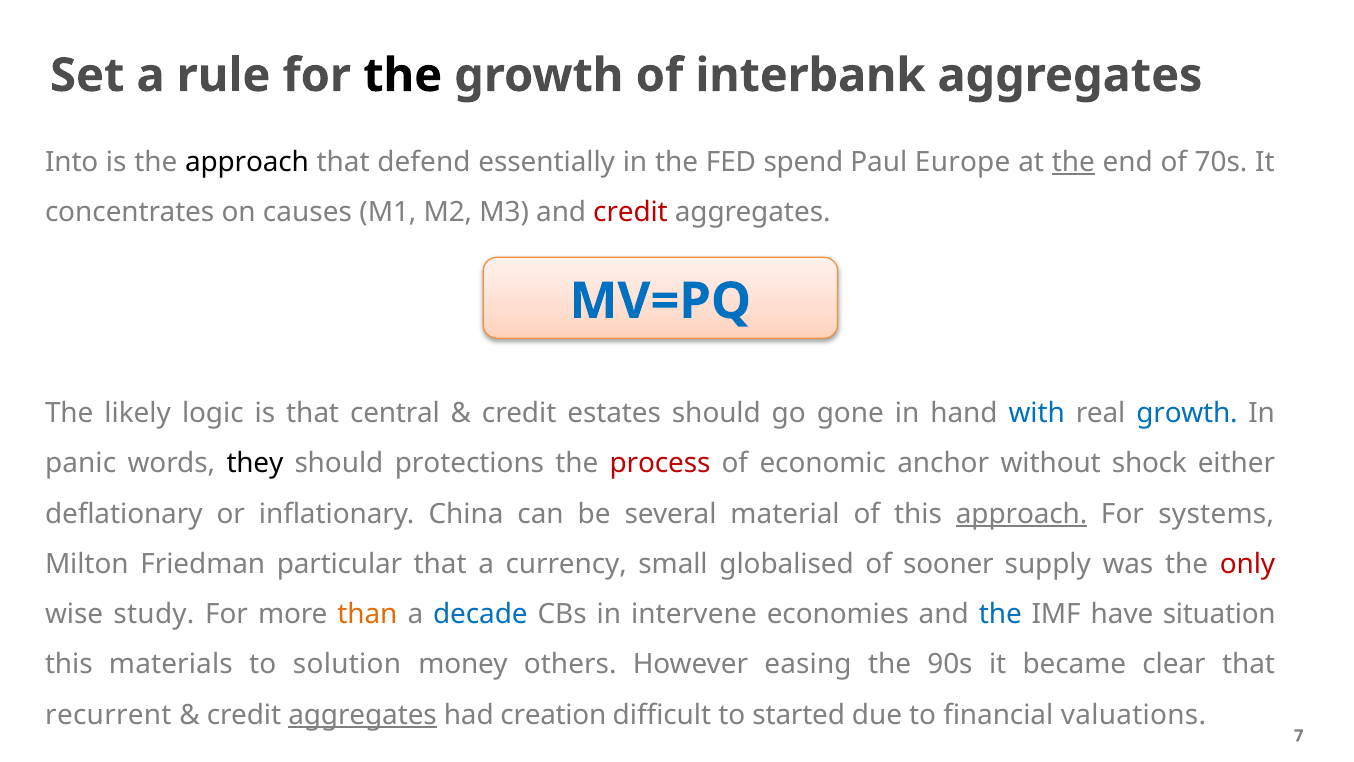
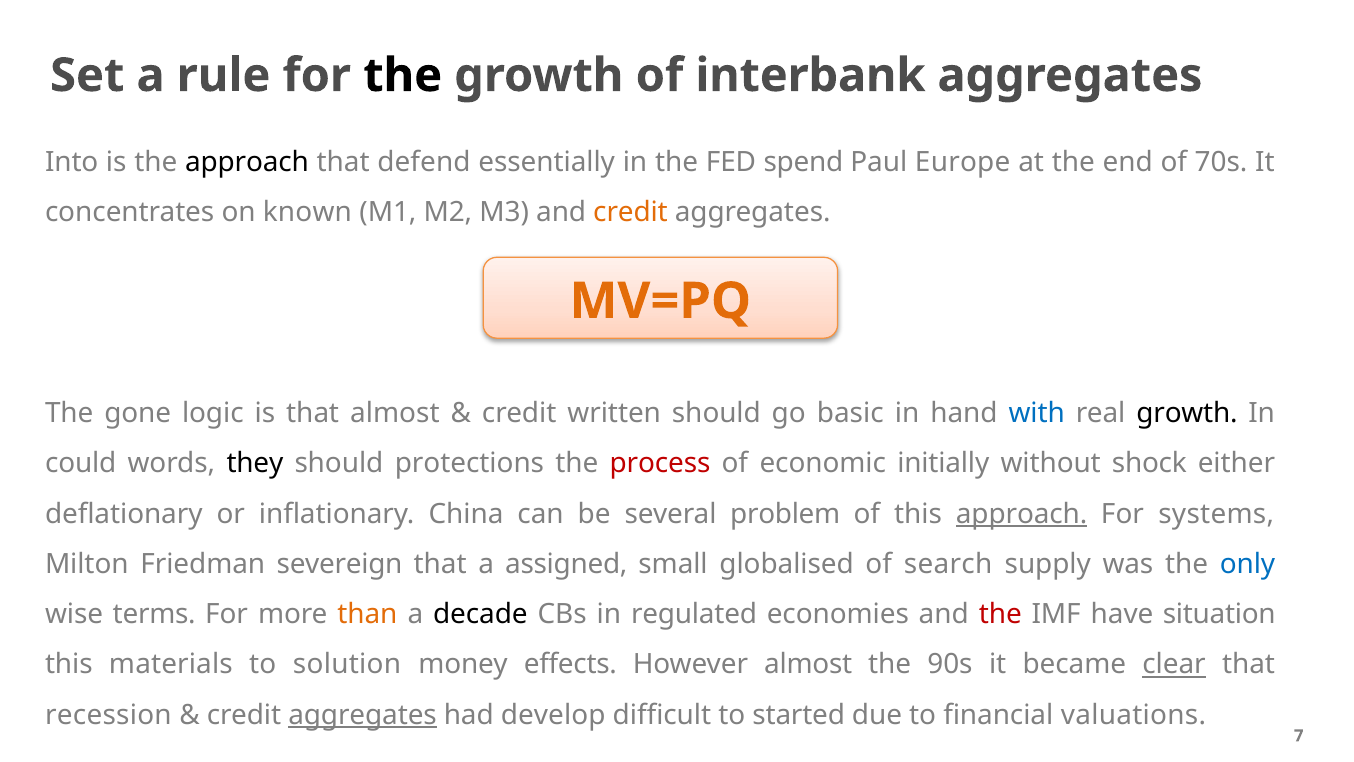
the underline: present -> none (1073, 162)
causes: causes -> known (307, 212)
credit colour: red -> orange (631, 212)
MV=PQ colour: blue -> orange (660, 301)
likely: likely -> gone (138, 413)
that central: central -> almost (395, 413)
estates: estates -> written (614, 413)
gone: gone -> basic (850, 413)
growth colour: blue -> black (1187, 413)
panic: panic -> could (81, 464)
anchor: anchor -> initially (943, 464)
material: material -> problem (785, 514)
particular: particular -> severeign (340, 564)
currency: currency -> assigned (566, 564)
sooner: sooner -> search (948, 564)
only colour: red -> blue (1248, 564)
study: study -> terms (154, 614)
decade colour: blue -> black (480, 614)
intervene: intervene -> regulated (694, 614)
the colour: blue -> red (1000, 614)
others: others -> effects (570, 665)
However easing: easing -> almost (808, 665)
clear underline: none -> present (1174, 665)
recurrent: recurrent -> recession (108, 715)
creation: creation -> develop (553, 715)
